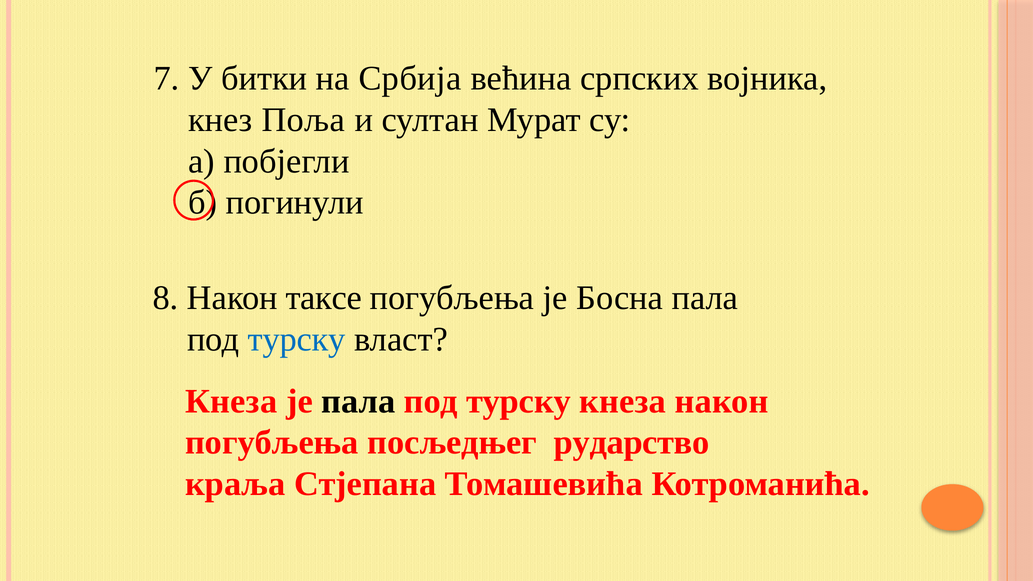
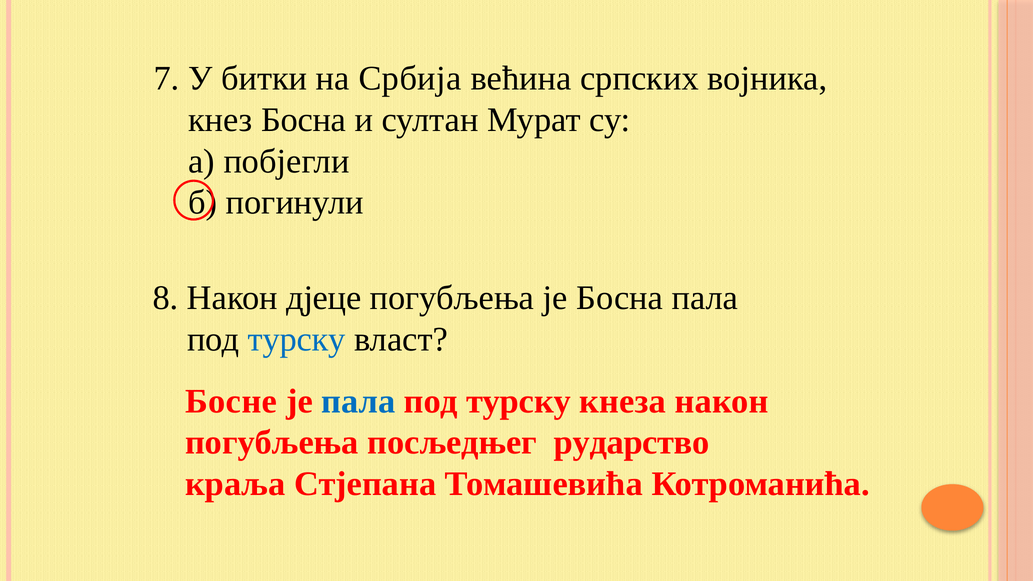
кнез Поља: Поља -> Босна (304, 120)
таксе: таксе -> дјеце (324, 298)
Кнеза: Кнеза -> Босне (231, 401)
пала colour: black -> blue (358, 401)
